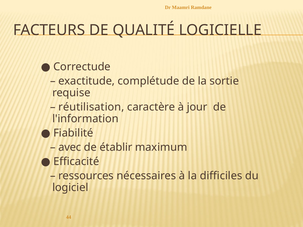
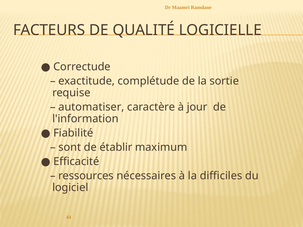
réutilisation: réutilisation -> automatiser (91, 107)
avec: avec -> sont (70, 147)
